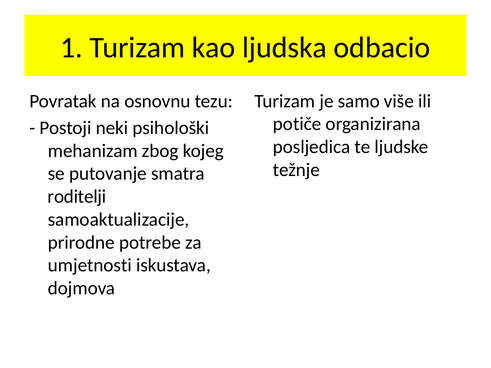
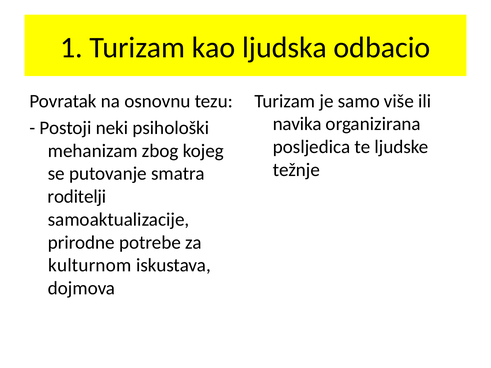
potiče: potiče -> navika (297, 124)
umjetnosti: umjetnosti -> kulturnom (90, 265)
